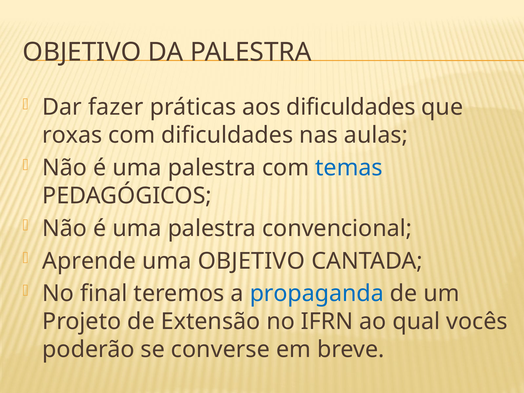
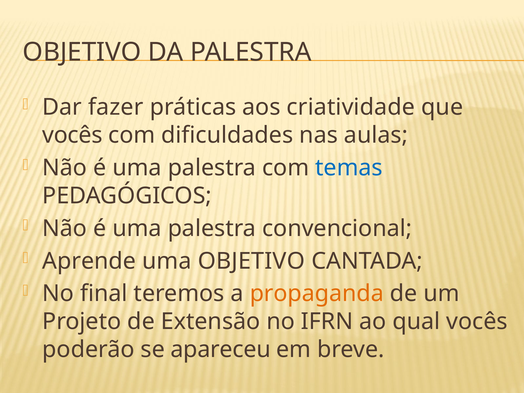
aos dificuldades: dificuldades -> criatividade (351, 107)
roxas: roxas -> vocês (72, 135)
propaganda colour: blue -> orange (317, 294)
converse: converse -> apareceu (221, 350)
